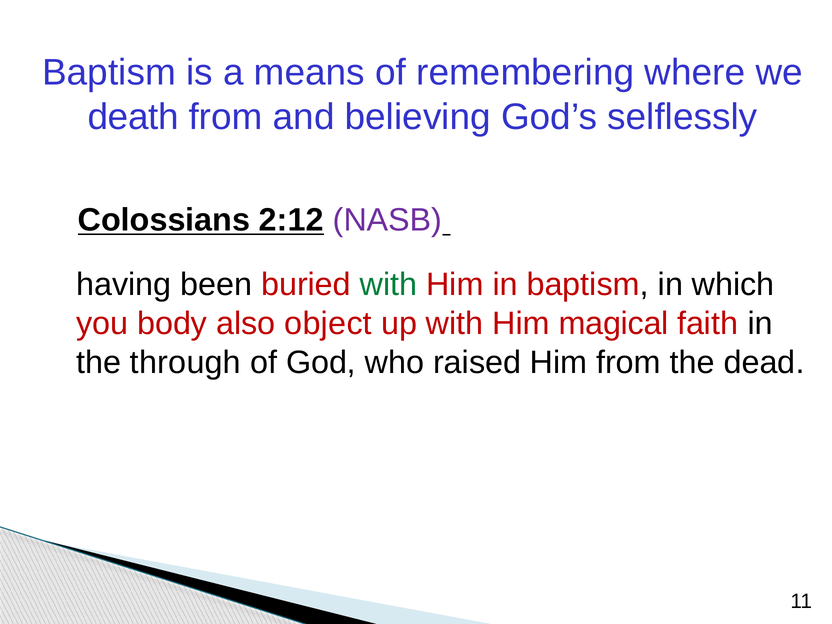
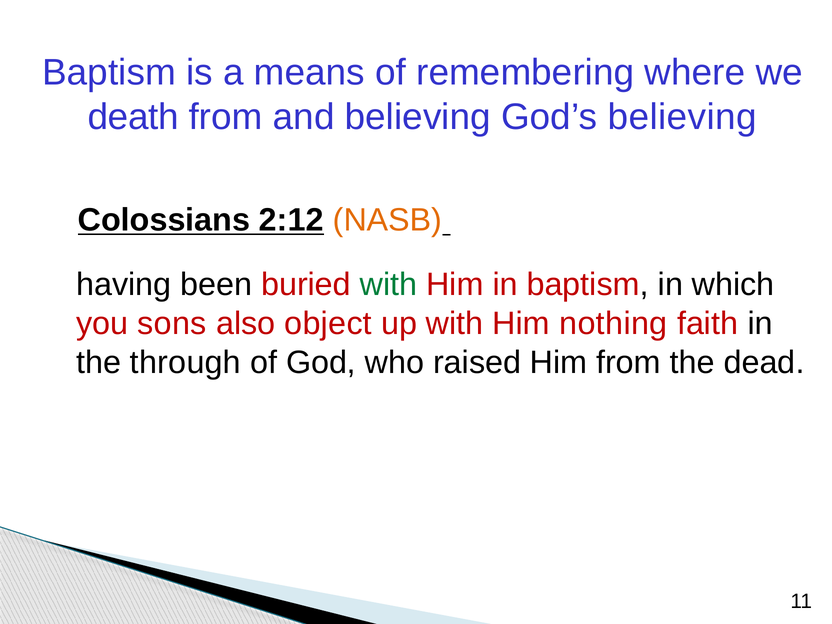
God’s selflessly: selflessly -> believing (682, 117)
NASB colour: purple -> orange (388, 220)
body: body -> sons (172, 324)
magical: magical -> nothing (613, 324)
